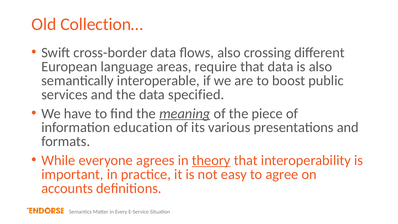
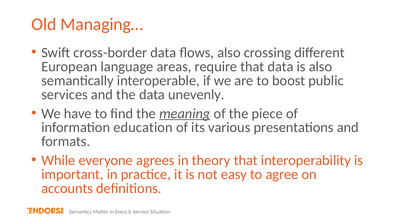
Collection…: Collection… -> Managing… (102, 24)
specified: specified -> unevenly (196, 95)
theory underline: present -> none (211, 160)
